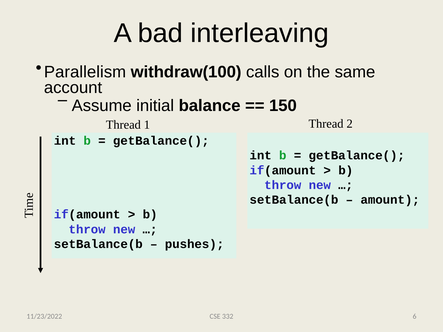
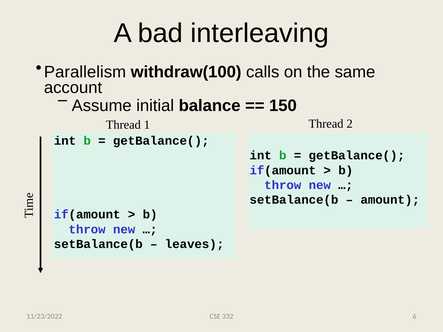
pushes: pushes -> leaves (194, 244)
